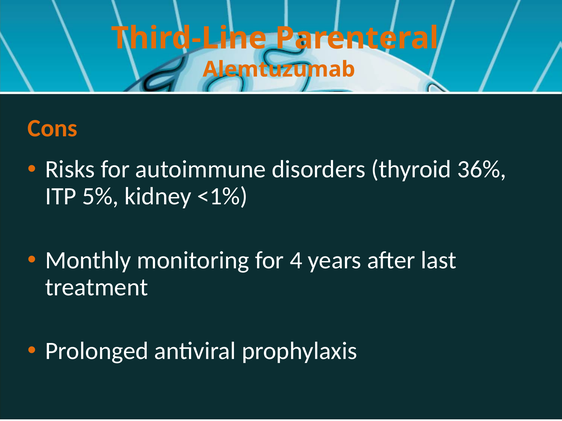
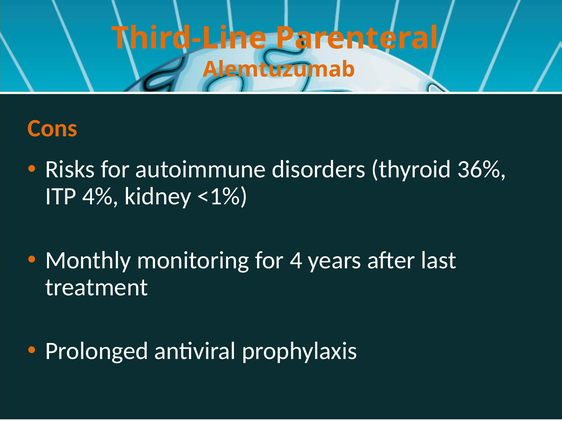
5%: 5% -> 4% (100, 197)
